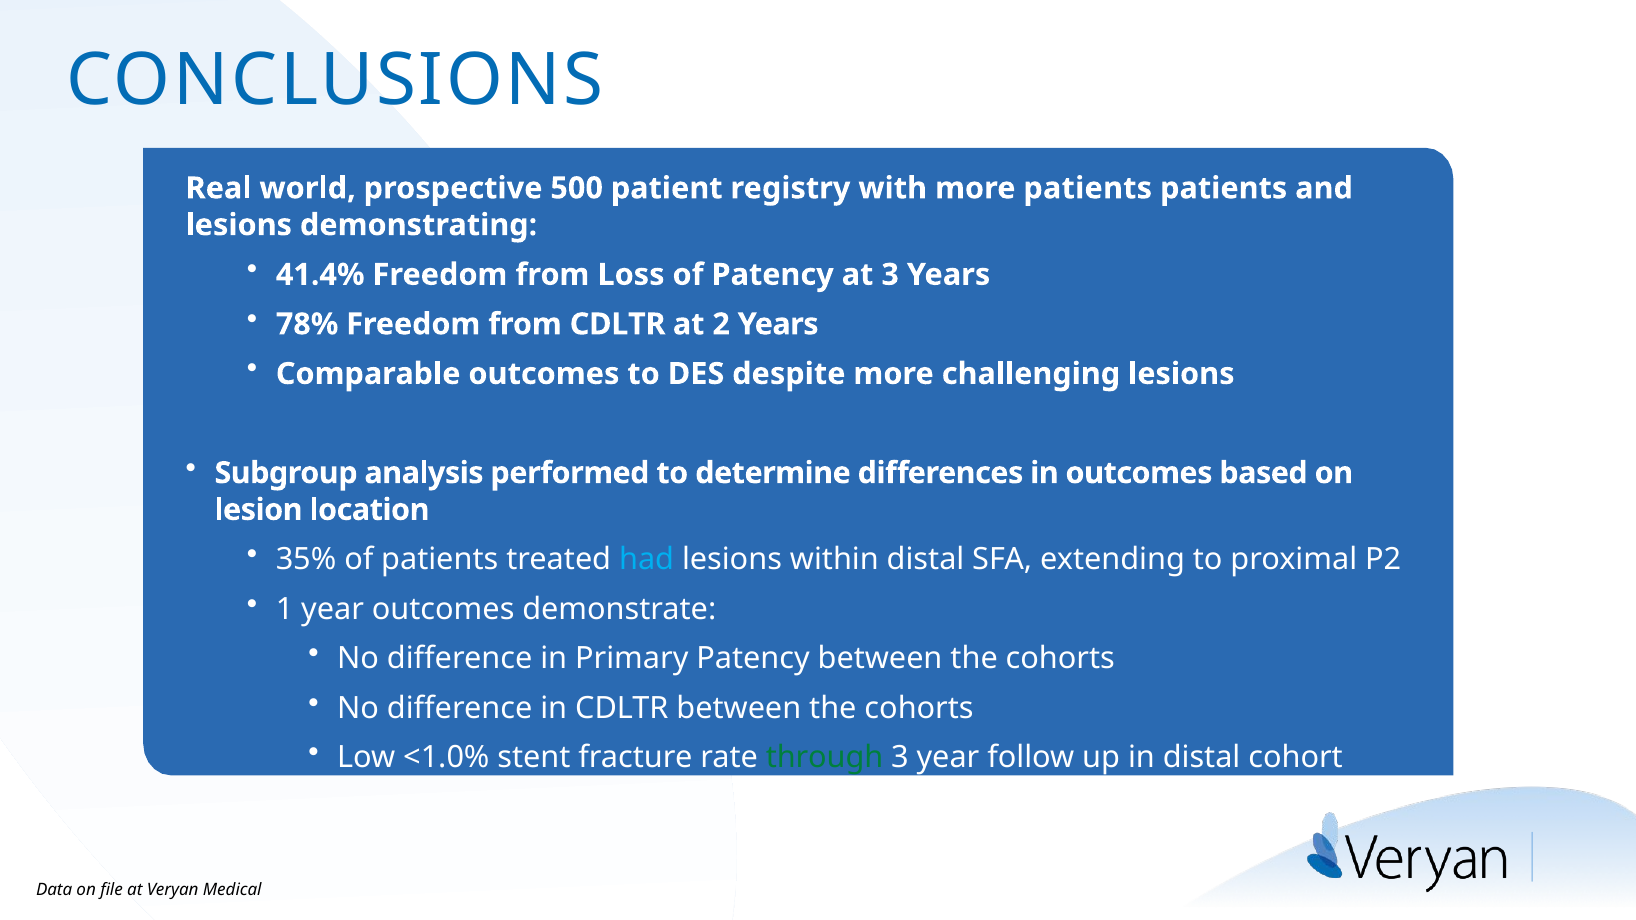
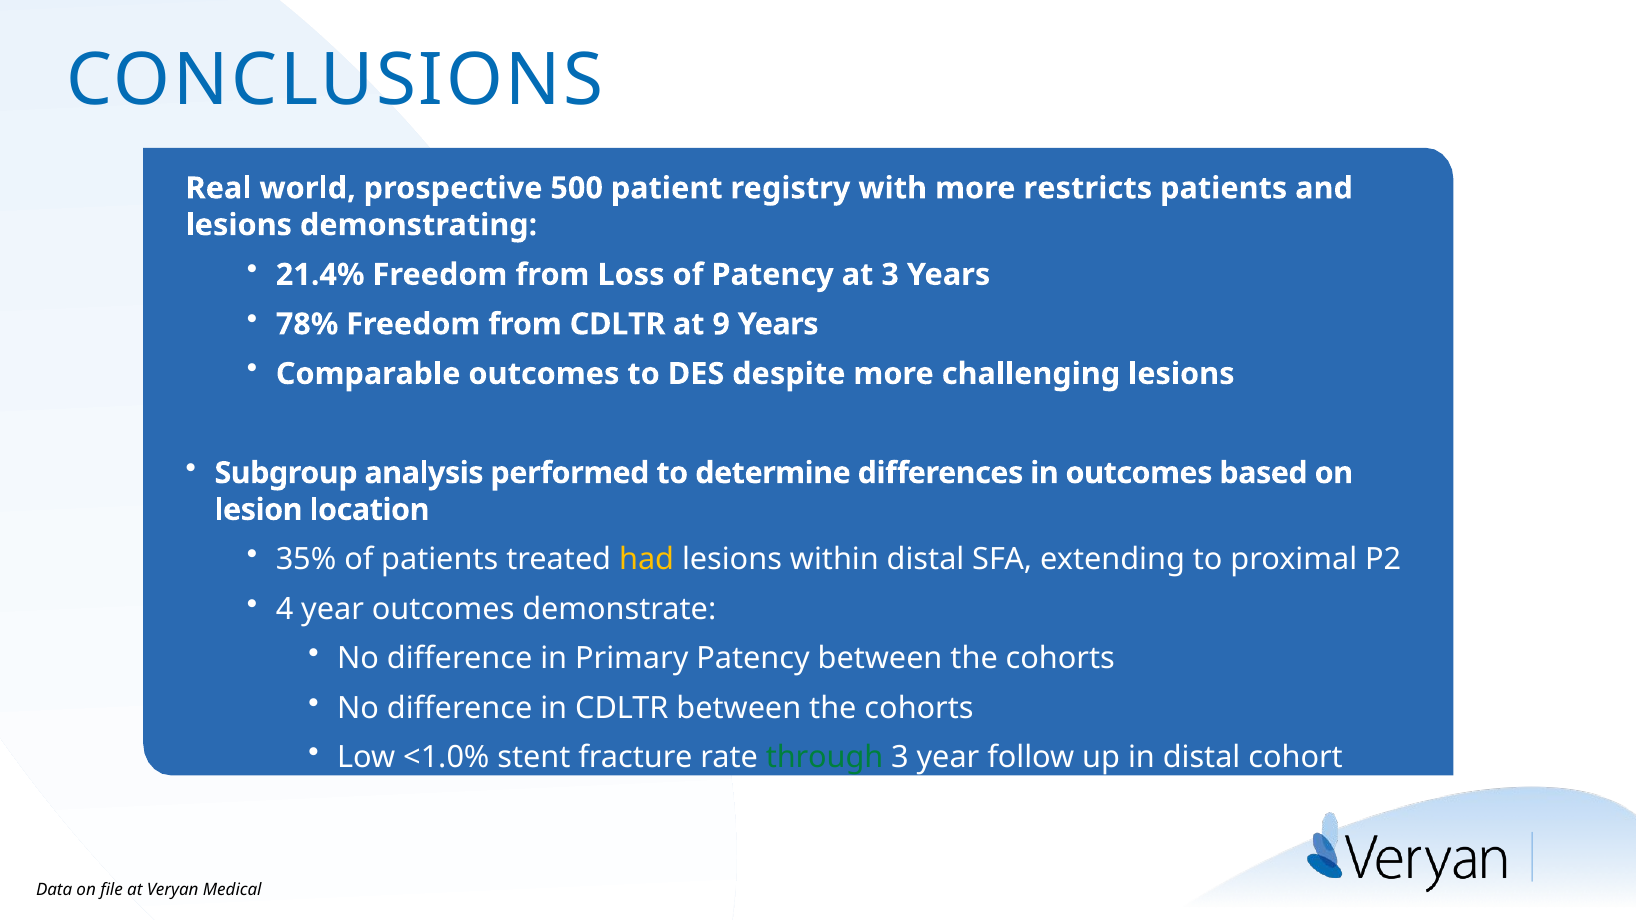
more patients: patients -> restricts (1088, 188)
41.4%: 41.4% -> 21.4% (320, 275)
2: 2 -> 9 (721, 324)
had colour: light blue -> yellow (647, 560)
1: 1 -> 4 (285, 609)
